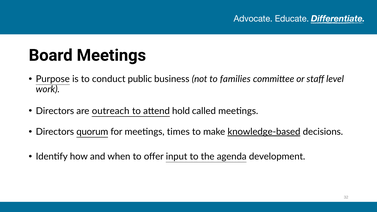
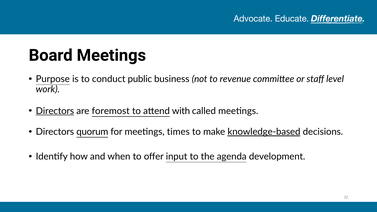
families: families -> revenue (235, 79)
Directors underline: none -> present (55, 111)
outreach: outreach -> foremost (111, 111)
hold: hold -> with (181, 111)
